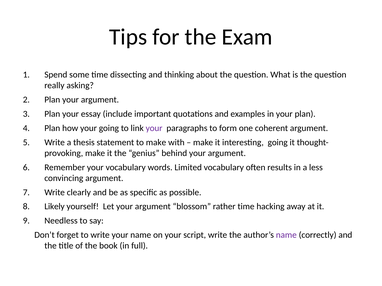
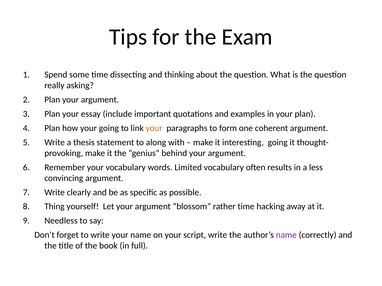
your colour: purple -> orange (154, 128)
to make: make -> along (156, 143)
Likely: Likely -> Thing (54, 207)
